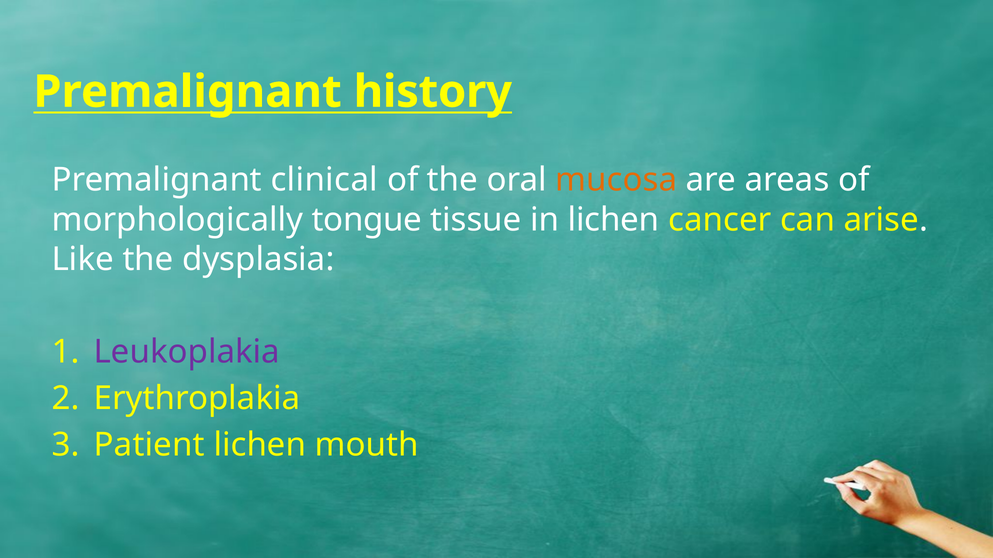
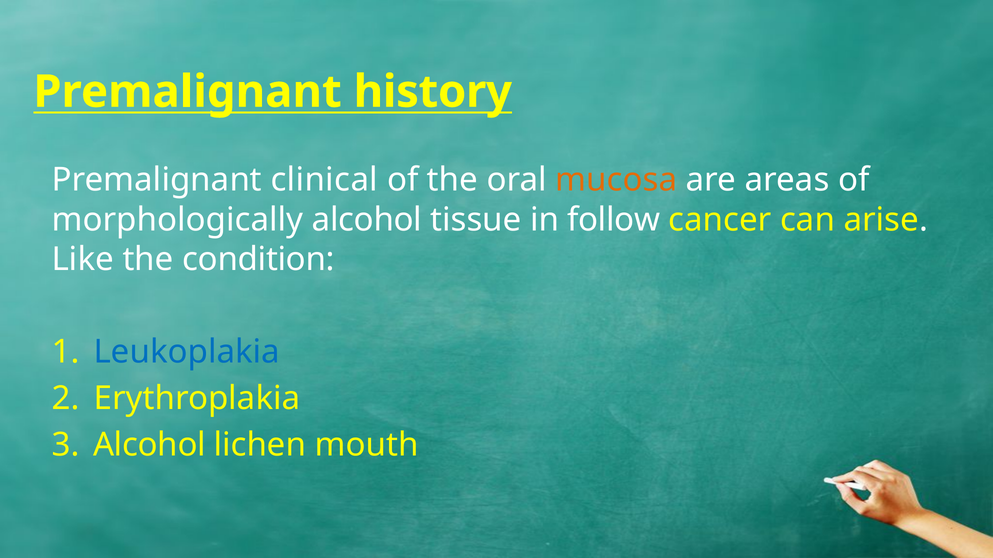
morphologically tongue: tongue -> alcohol (367, 220)
in lichen: lichen -> follow (614, 220)
dysplasia: dysplasia -> condition (258, 260)
Leukoplakia colour: purple -> blue (187, 352)
Patient: Patient -> Alcohol (149, 445)
